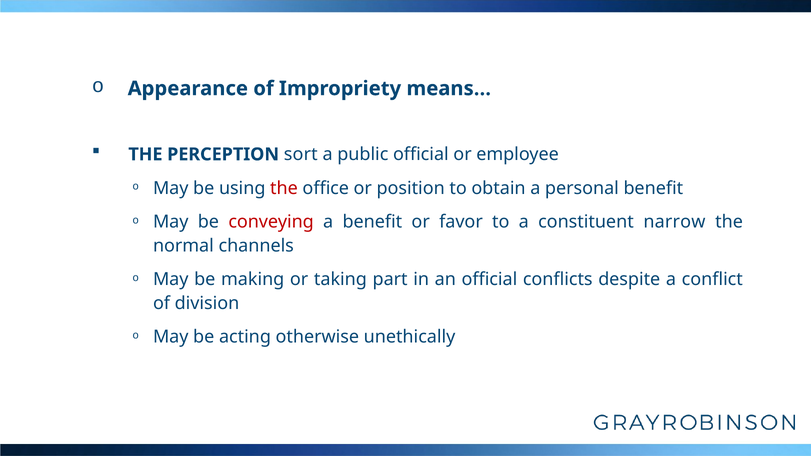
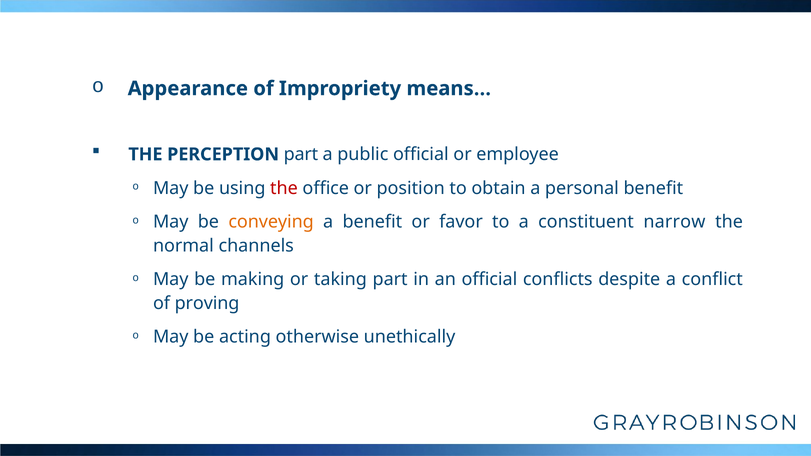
PERCEPTION sort: sort -> part (301, 154)
conveying colour: red -> orange (271, 222)
division: division -> proving (207, 303)
